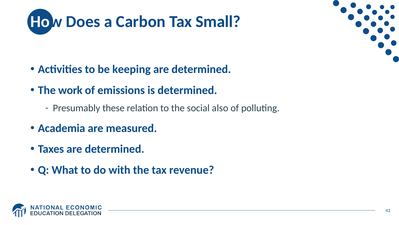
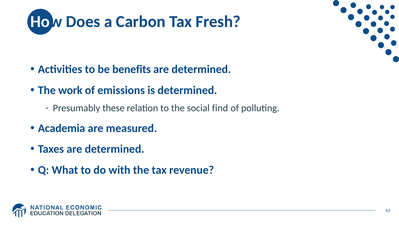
Small: Small -> Fresh (218, 22)
keeping: keeping -> benefits (132, 69)
also: also -> find (220, 108)
